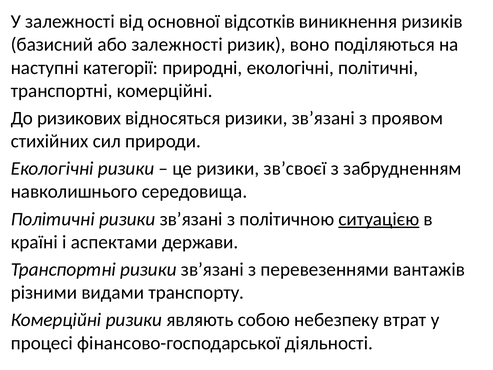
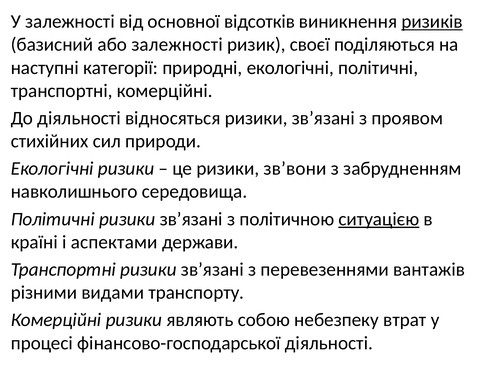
ризиків underline: none -> present (432, 22)
воно: воно -> своєї (310, 45)
До ризикових: ризикових -> діяльності (79, 118)
зв’своєї: зв’своєї -> зв’вони (295, 168)
